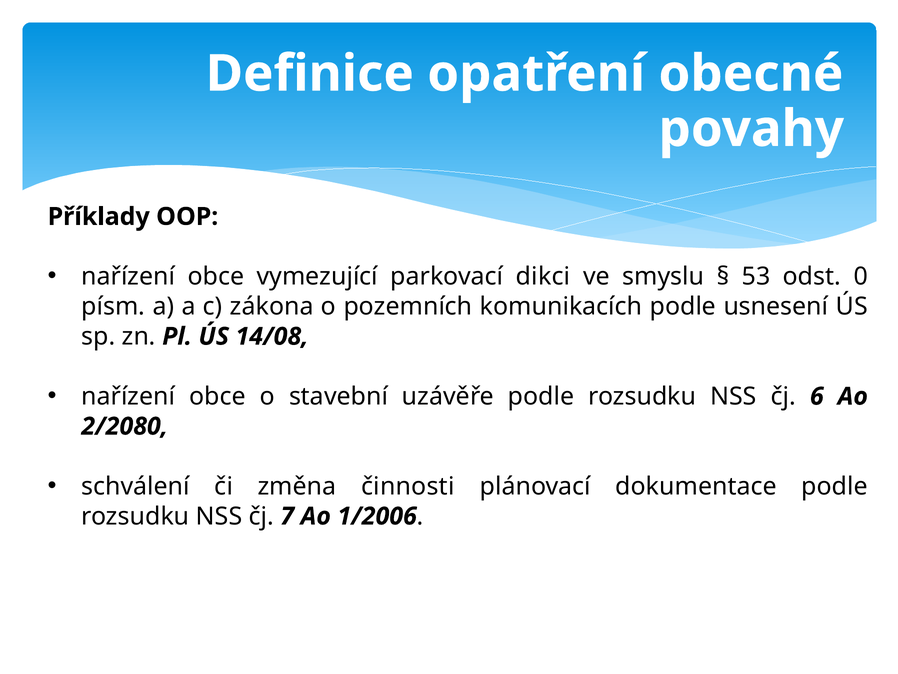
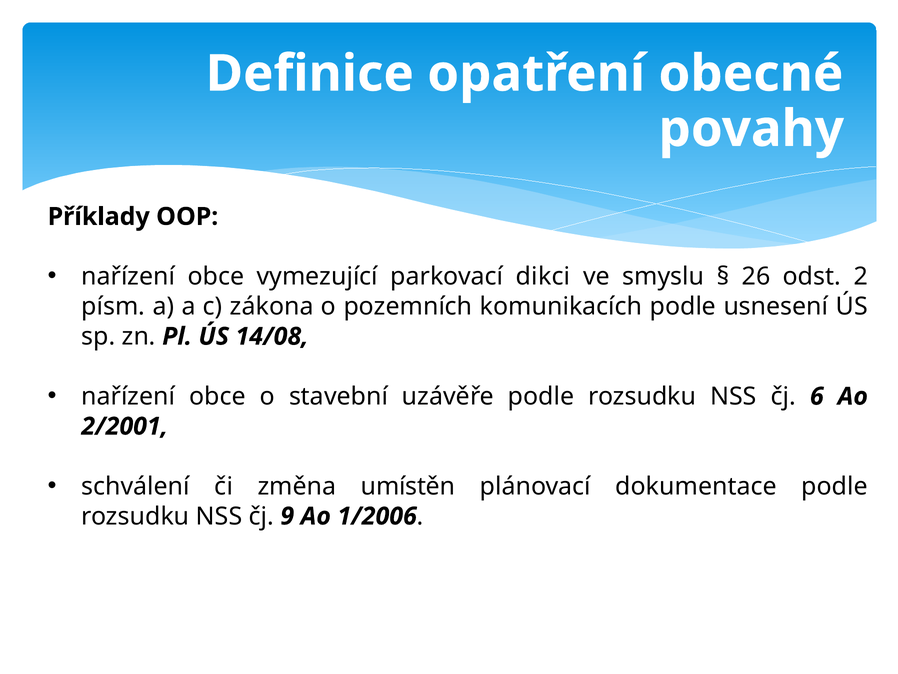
53: 53 -> 26 (756, 276)
0: 0 -> 2 (861, 276)
2/2080: 2/2080 -> 2/2001 (125, 426)
činnosti: činnosti -> umístěn (408, 486)
7: 7 -> 9 (287, 516)
